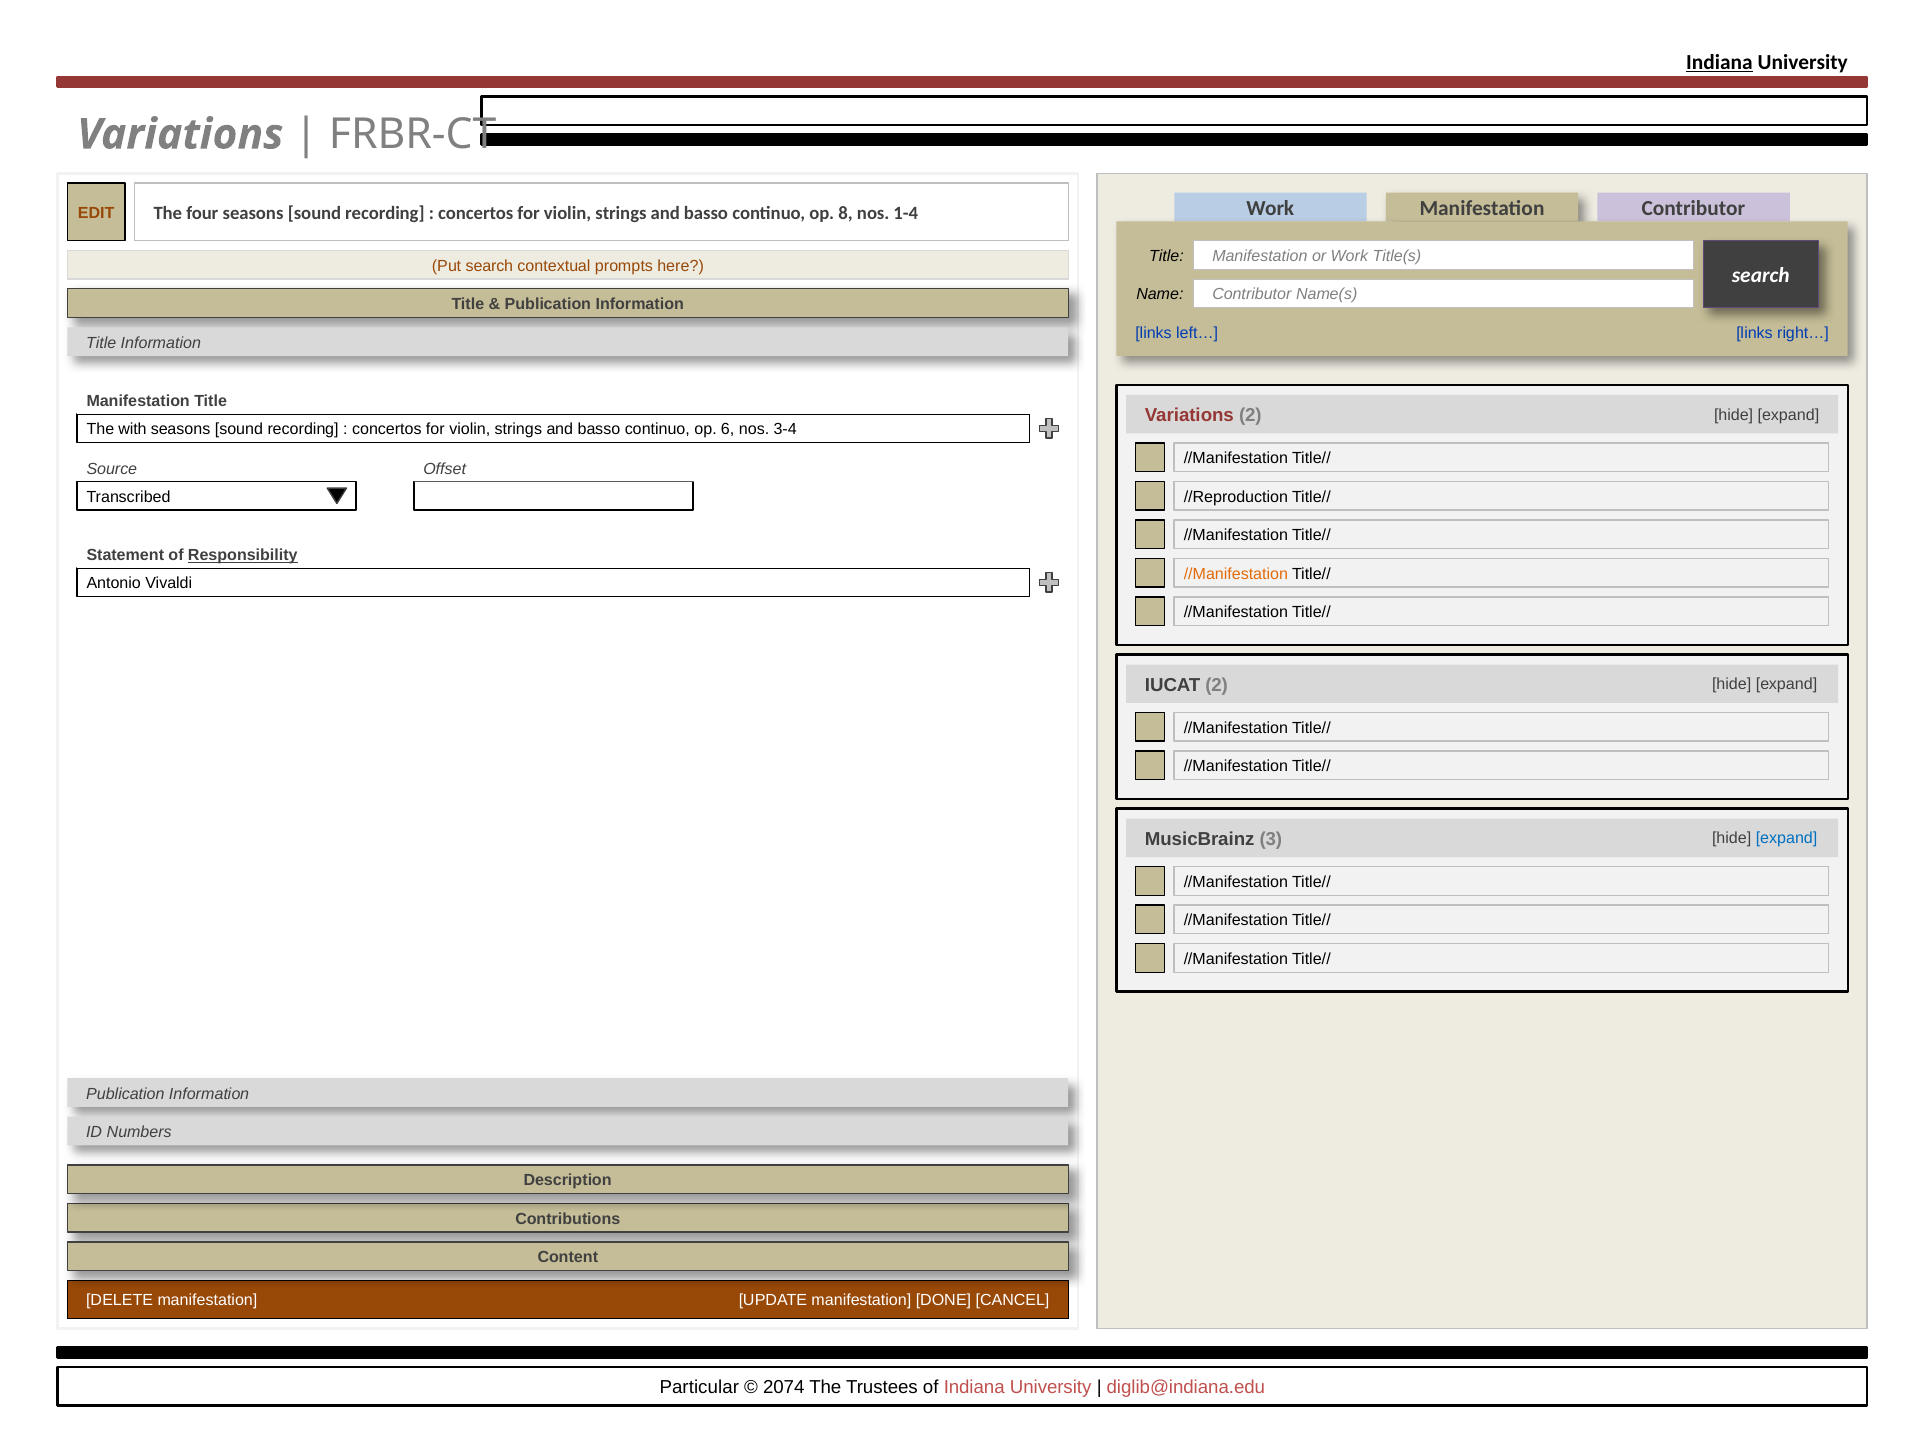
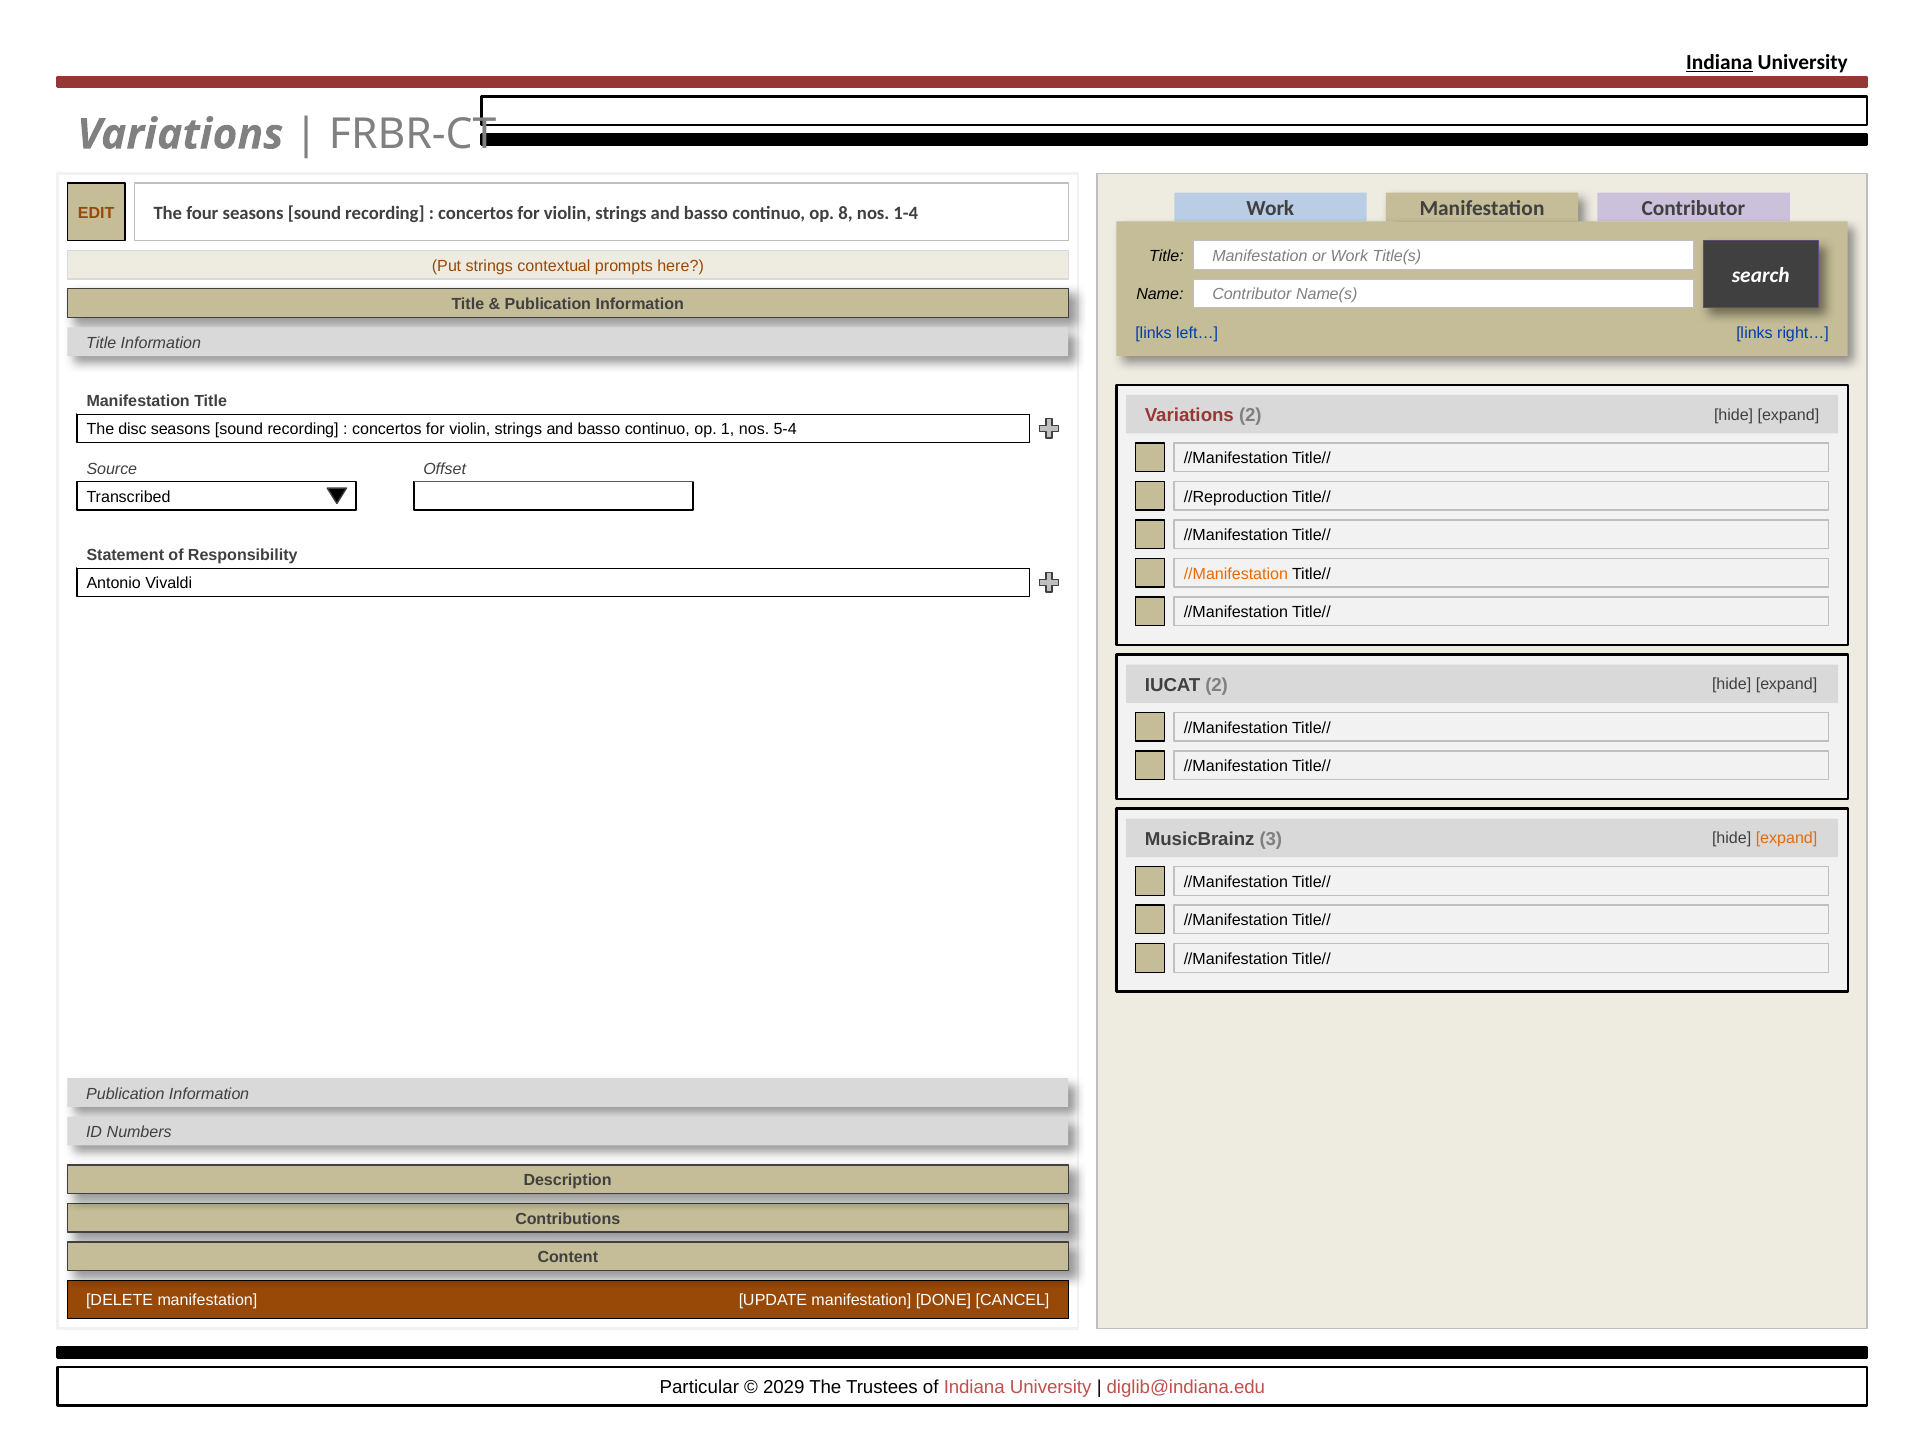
Put search: search -> strings (489, 266)
with: with -> disc (132, 429)
6: 6 -> 1 (728, 429)
3-4: 3-4 -> 5-4 (785, 429)
Responsibility underline: present -> none (243, 556)
expand colour: blue -> orange (1787, 838)
2074: 2074 -> 2029 (784, 1387)
